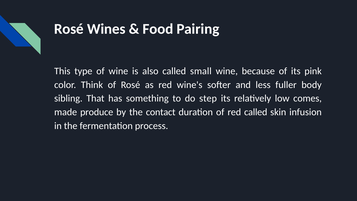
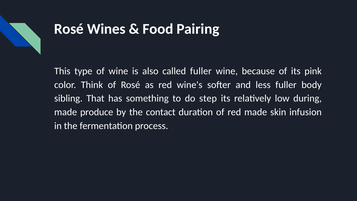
called small: small -> fuller (201, 71)
comes: comes -> during (308, 98)
red called: called -> made (256, 112)
